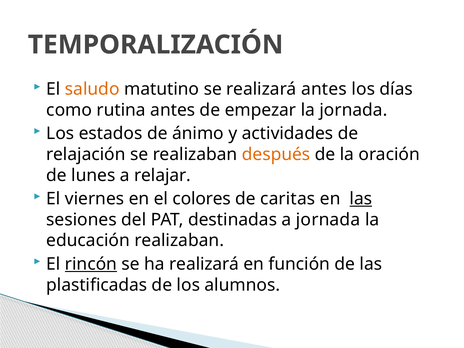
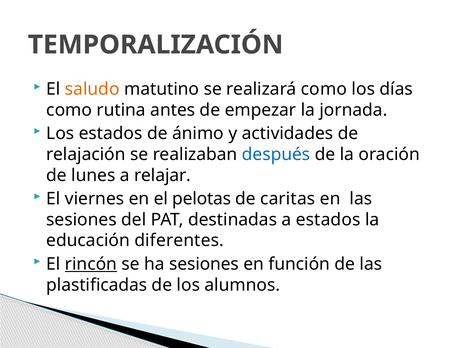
realizará antes: antes -> como (324, 89)
después colour: orange -> blue (276, 154)
colores: colores -> pelotas (202, 199)
las underline: present -> none (361, 199)
a jornada: jornada -> estados (328, 220)
educación realizaban: realizaban -> diferentes (179, 241)
ha realizará: realizará -> sesiones (204, 264)
